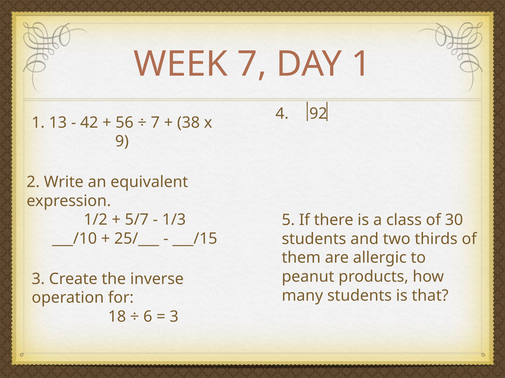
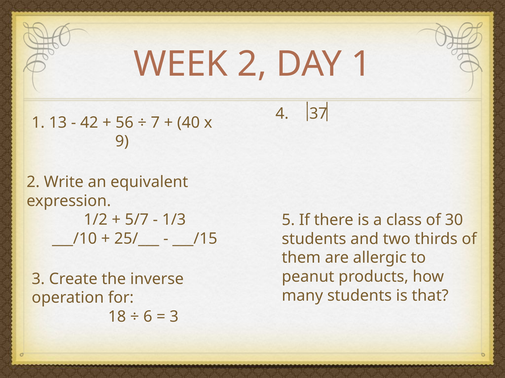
WEEK 7: 7 -> 2 (252, 64)
92: 92 -> 37 (318, 114)
38: 38 -> 40 (188, 123)
